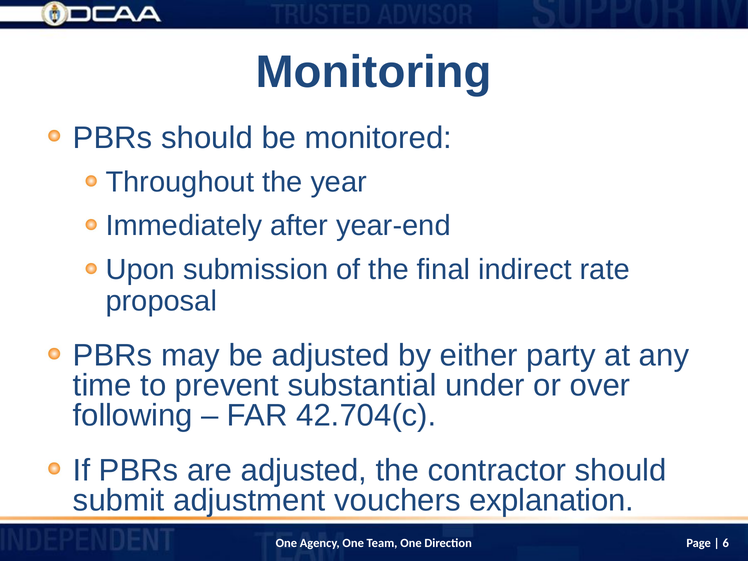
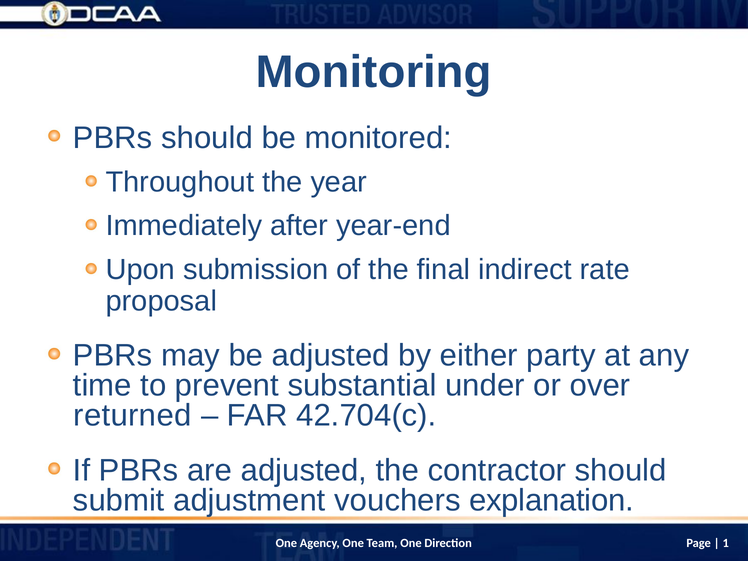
following: following -> returned (133, 415)
6: 6 -> 1 (726, 543)
